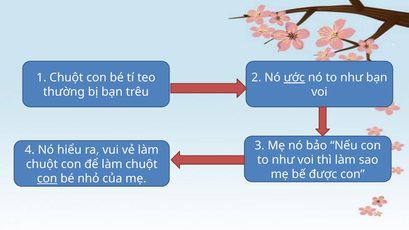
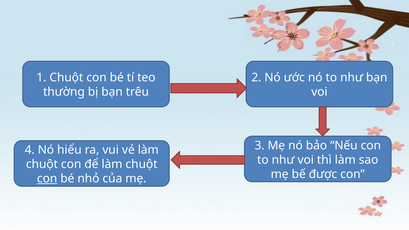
ước underline: present -> none (294, 78)
